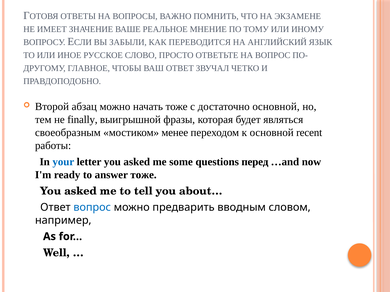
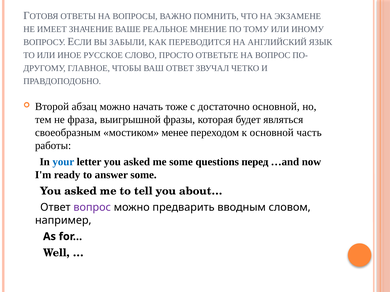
finally: finally -> фраза (82, 120)
recent: recent -> часть (309, 133)
answer тоже: тоже -> some (144, 175)
вопрос colour: blue -> purple (92, 208)
